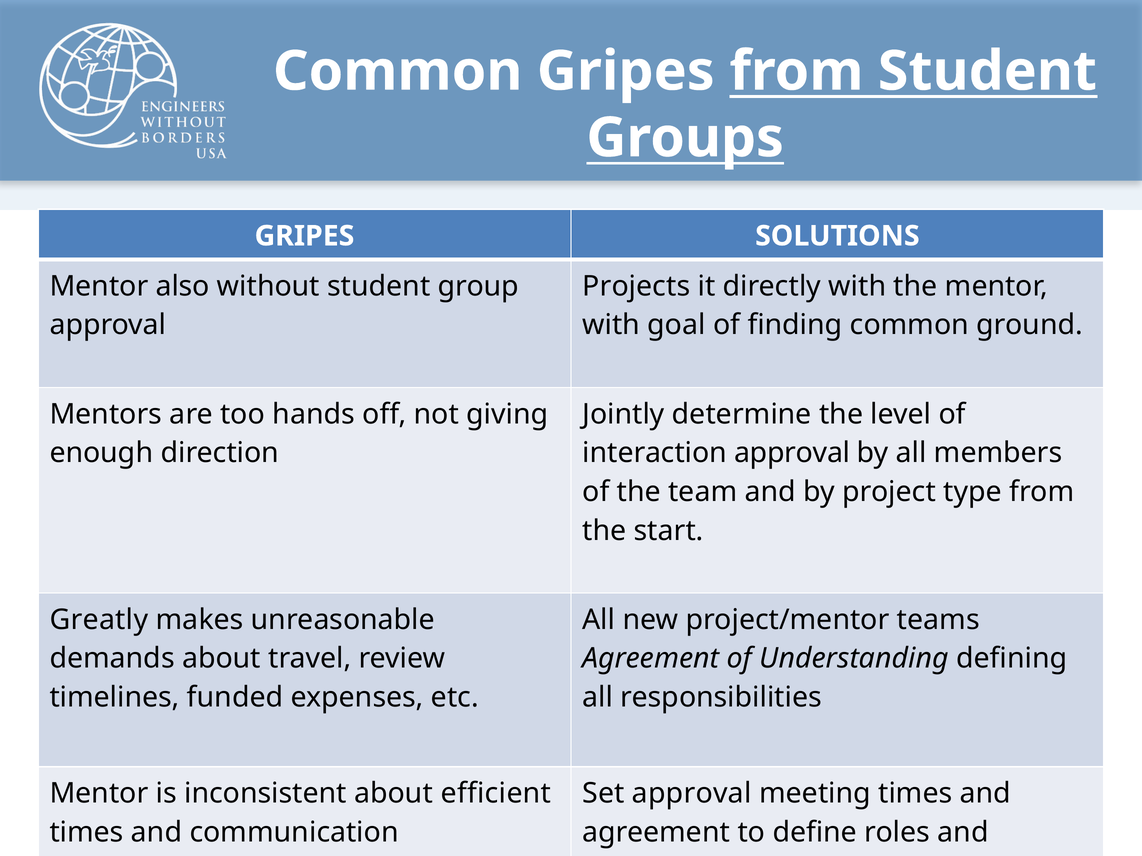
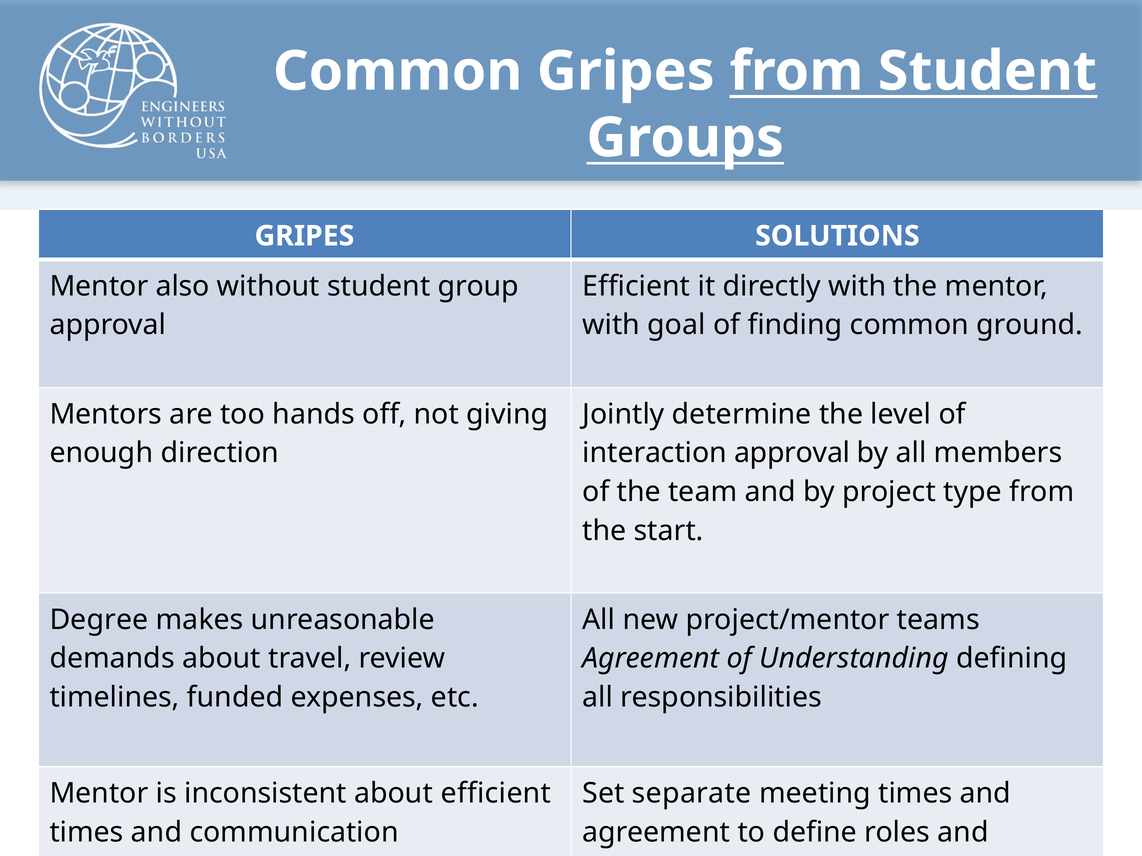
Projects: Projects -> Efficient (636, 286)
Greatly: Greatly -> Degree (99, 620)
Set approval: approval -> separate (692, 794)
